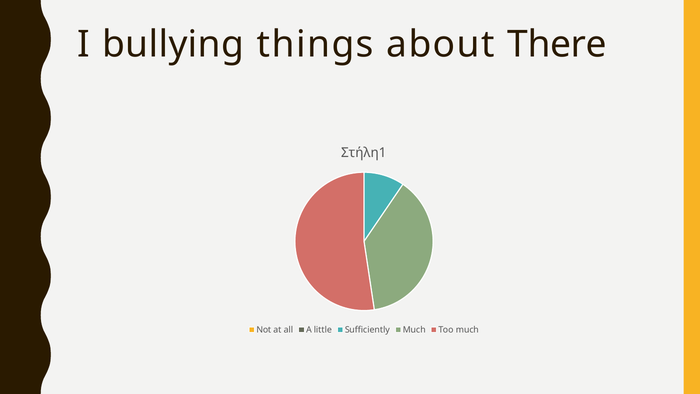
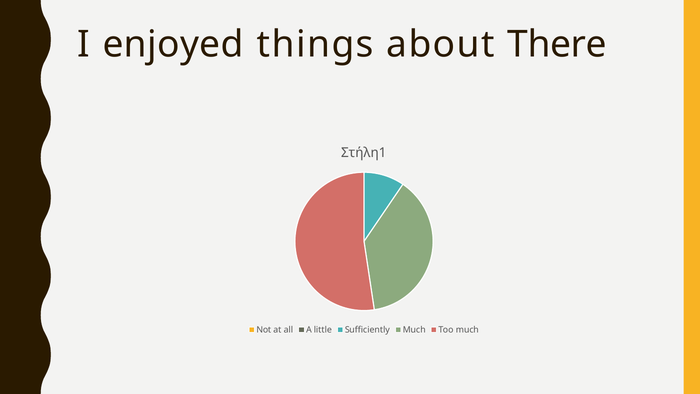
bullying: bullying -> enjoyed (173, 44)
